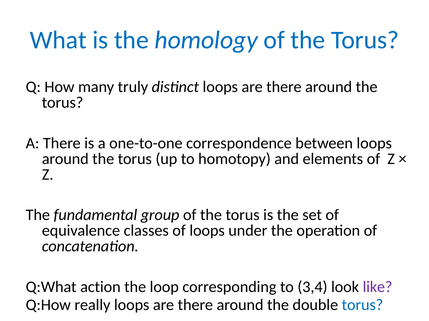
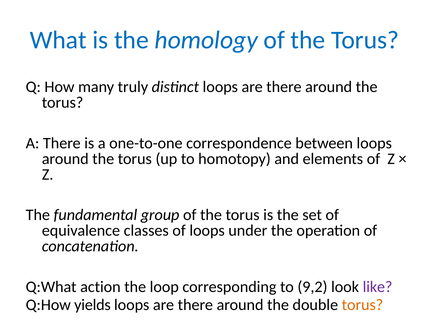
3,4: 3,4 -> 9,2 (312, 287)
really: really -> yields (92, 306)
torus colour: blue -> orange (362, 306)
